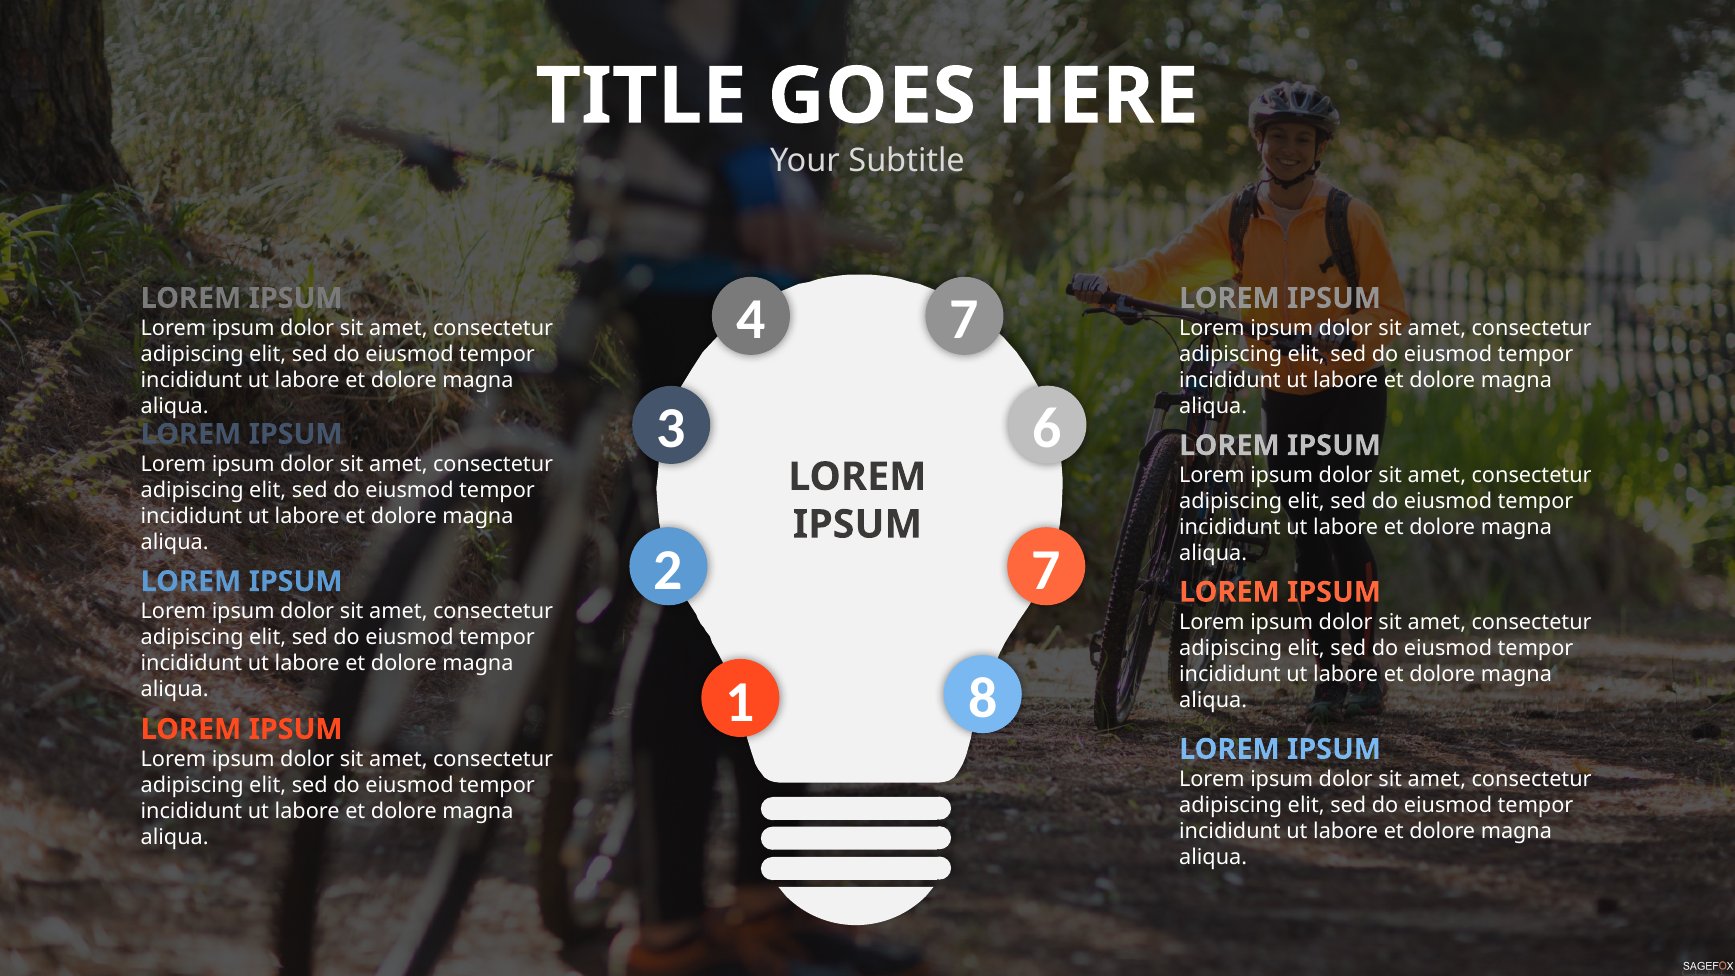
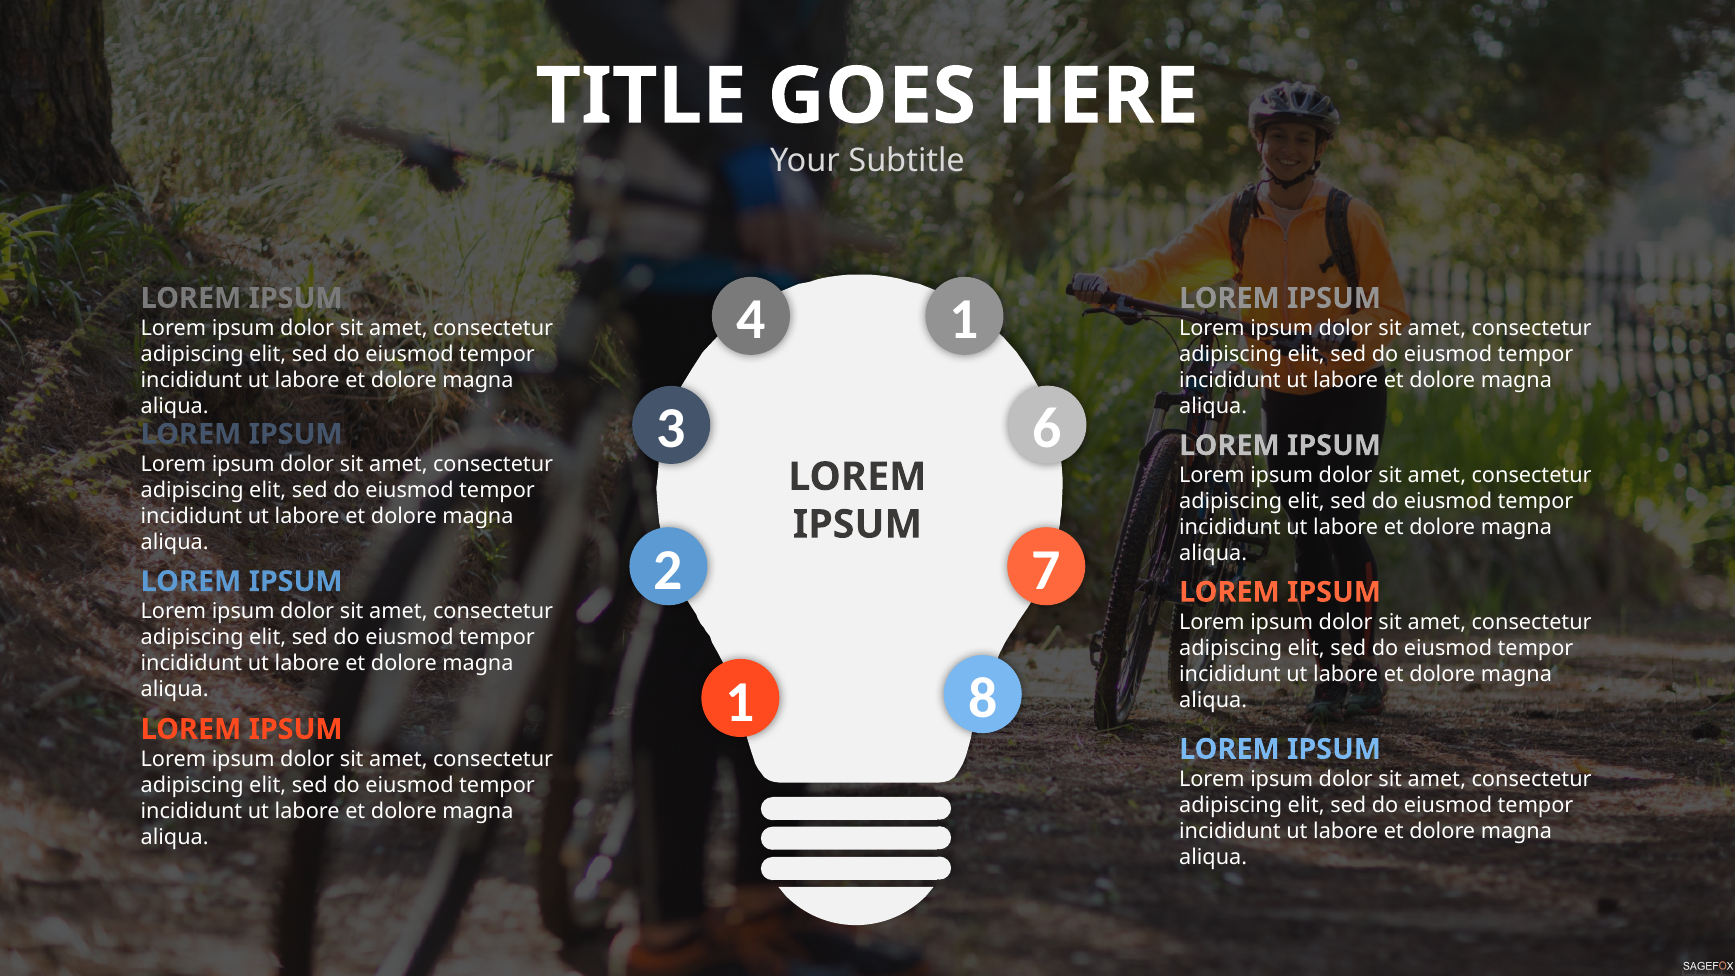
4 7: 7 -> 1 (964, 320)
